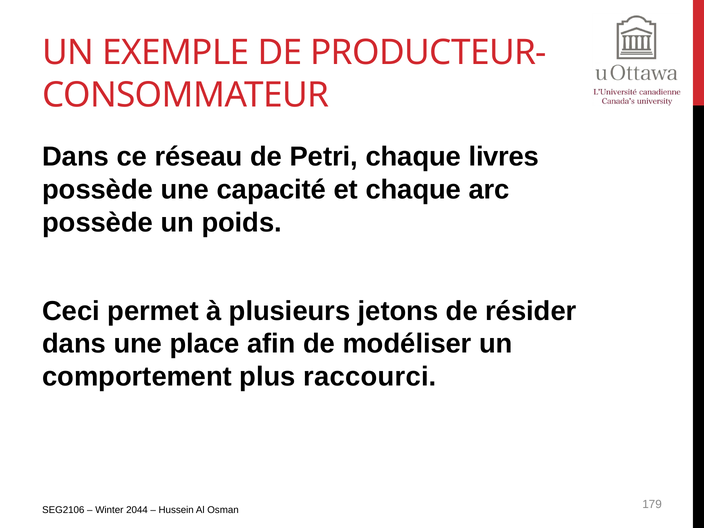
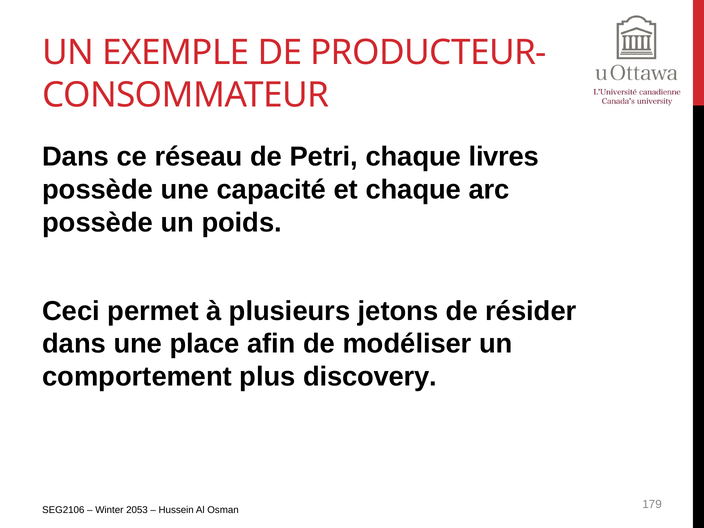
raccourci: raccourci -> discovery (370, 377)
2044: 2044 -> 2053 (137, 510)
